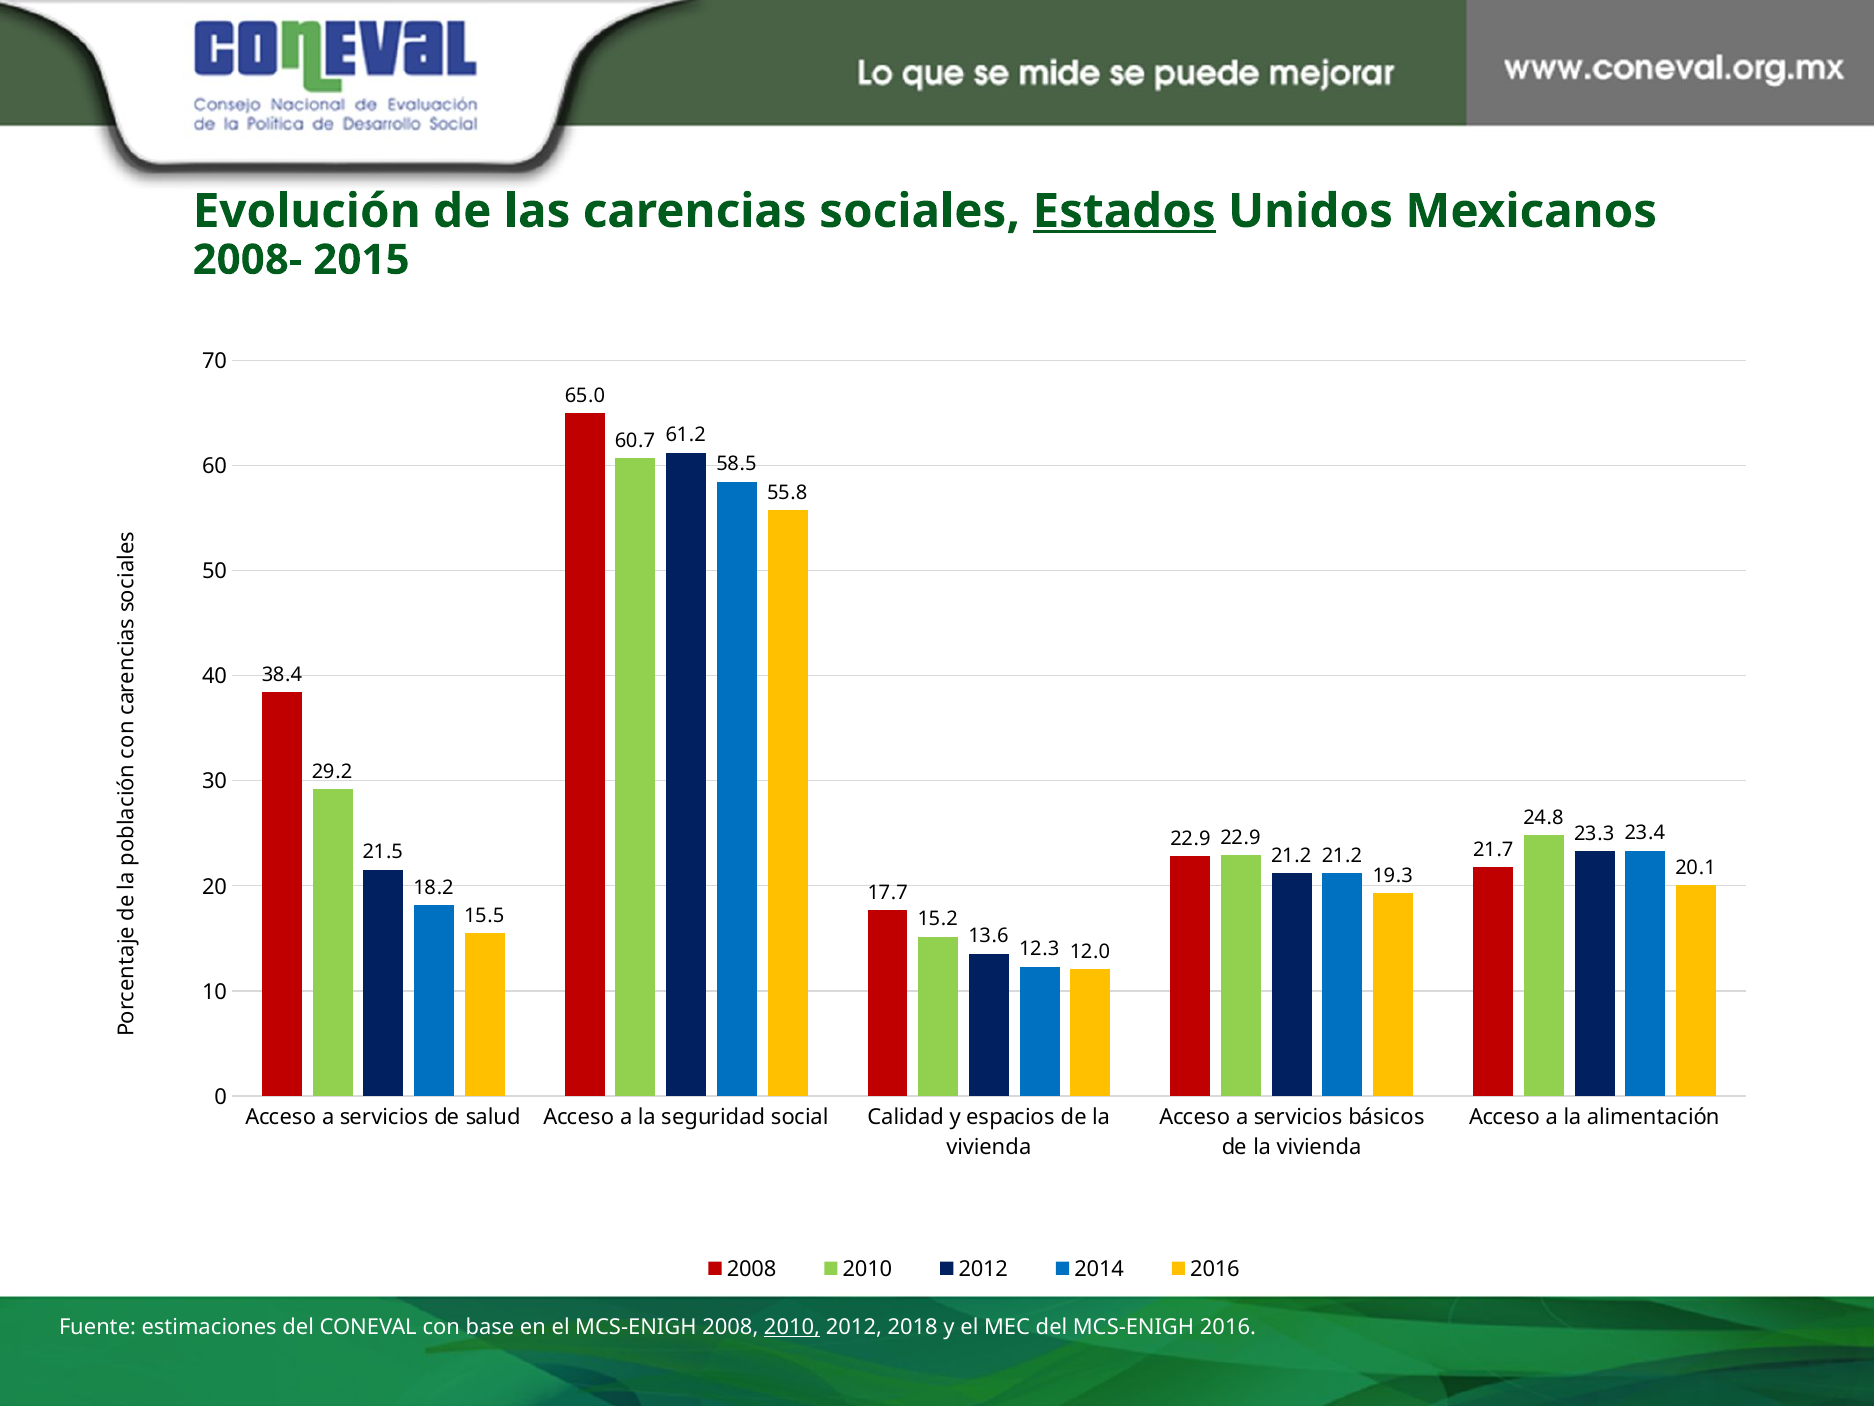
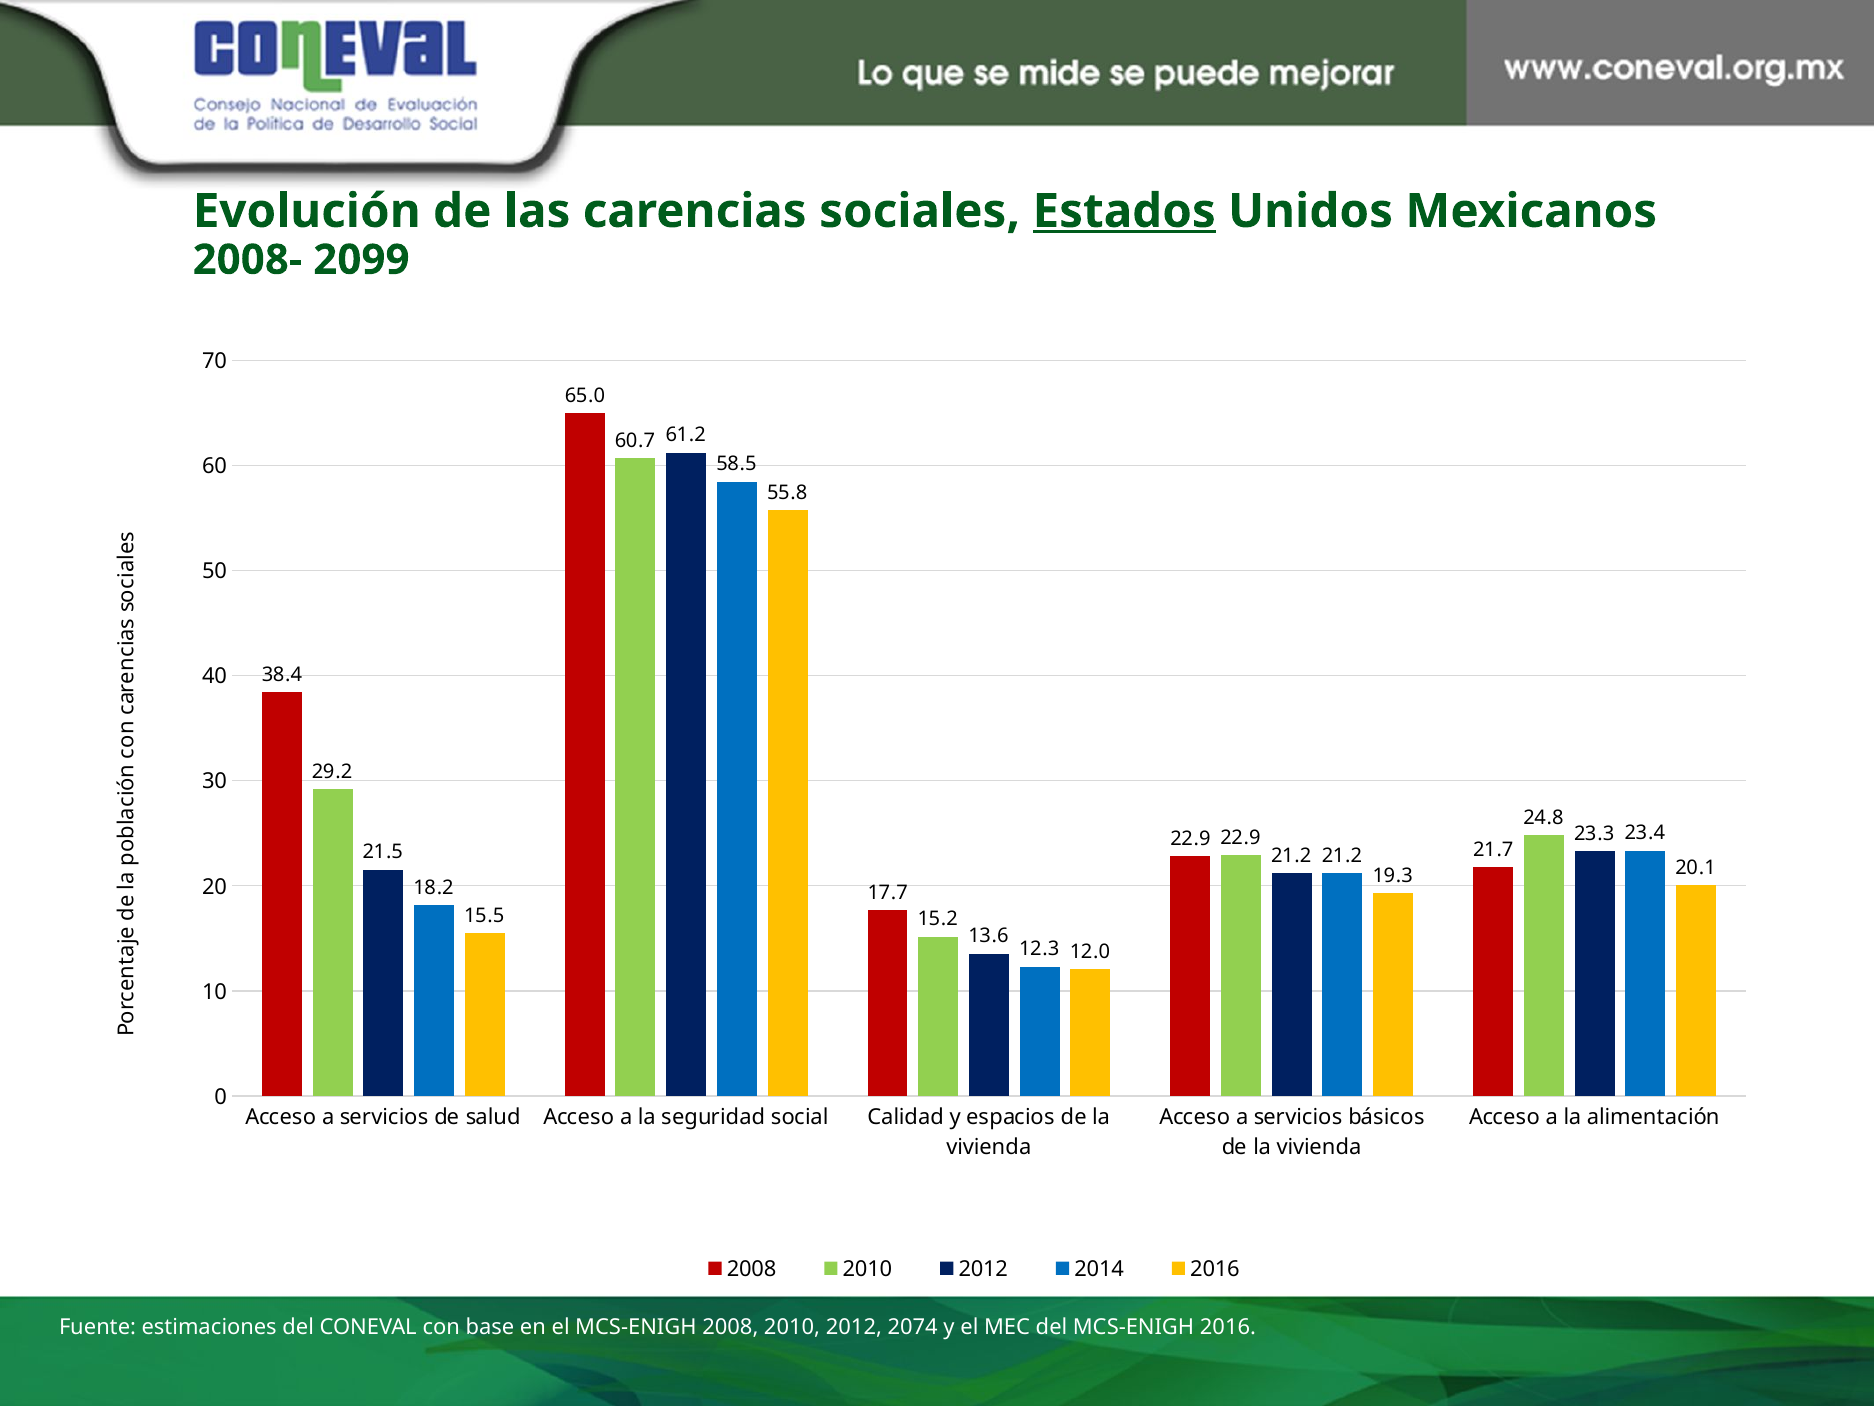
2015: 2015 -> 2099 (361, 260)
2010 underline: present -> none (792, 1327)
2018: 2018 -> 2074 (913, 1327)
